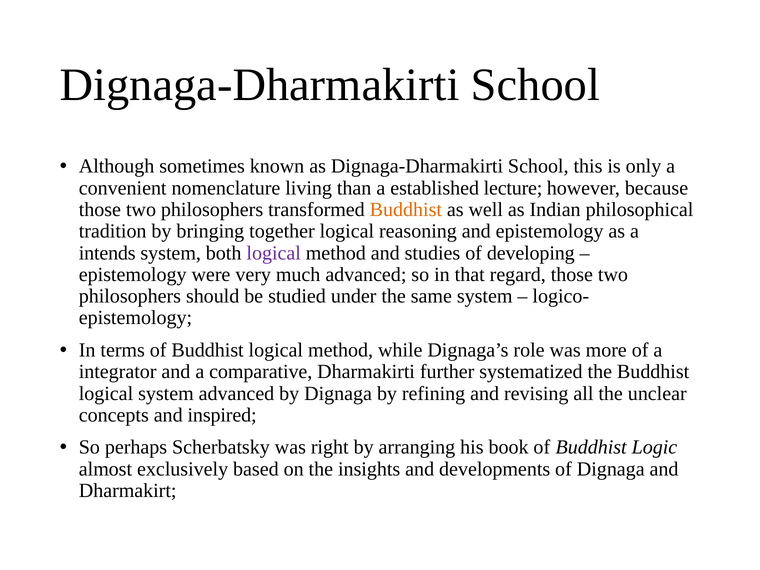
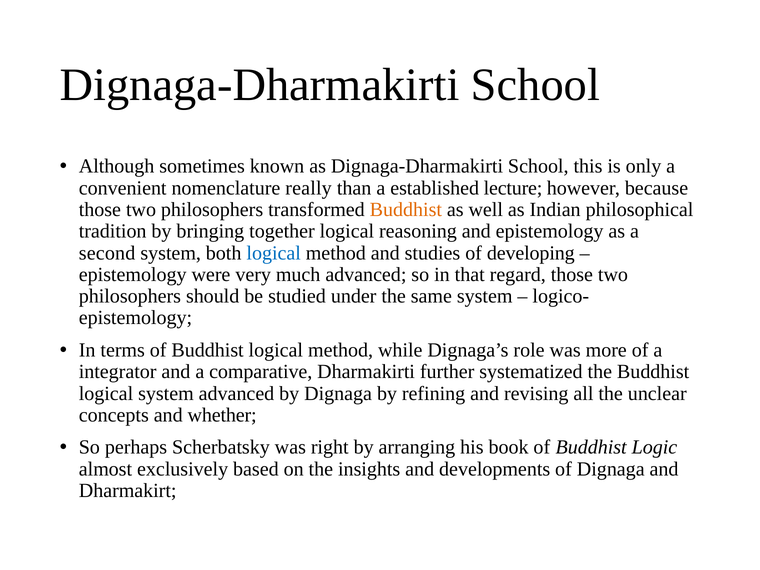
living: living -> really (309, 188)
intends: intends -> second (107, 253)
logical colour: purple -> blue (274, 253)
inspired: inspired -> whether (222, 415)
